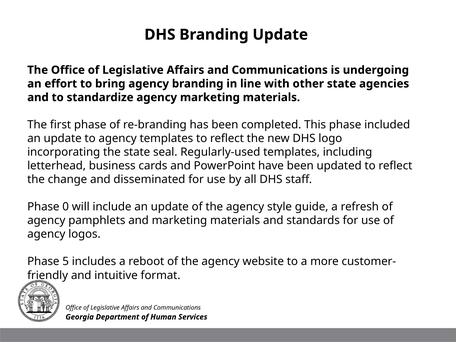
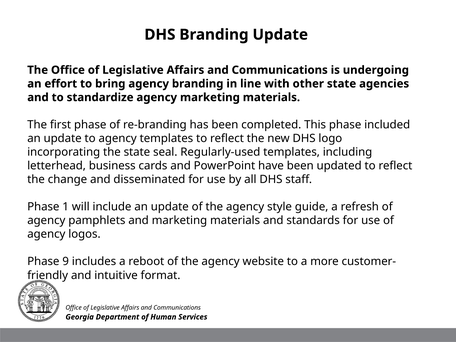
0: 0 -> 1 (66, 207)
5: 5 -> 9 (66, 262)
